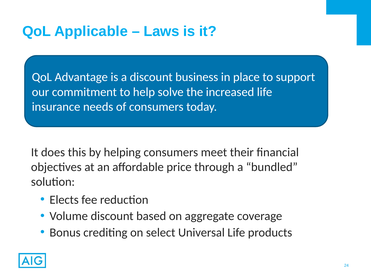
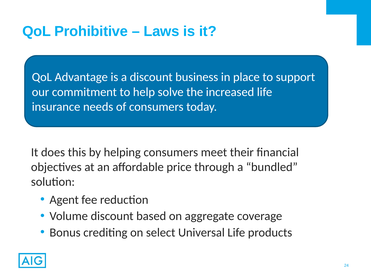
Applicable: Applicable -> Prohibitive (91, 31)
Elects: Elects -> Agent (64, 200)
